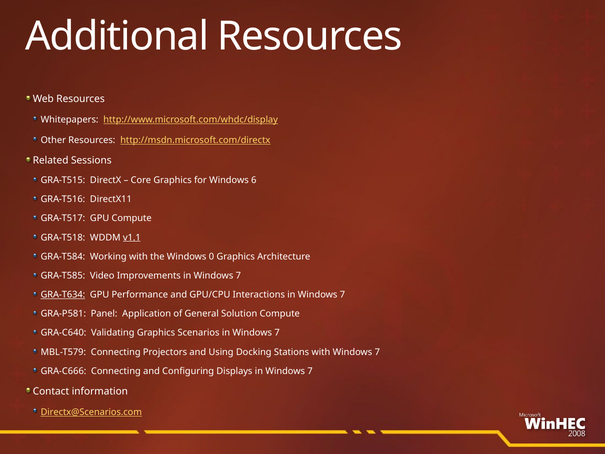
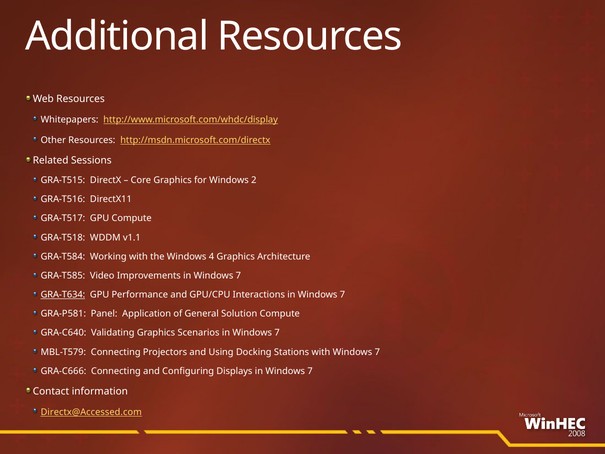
6: 6 -> 2 (254, 180)
v1.1 underline: present -> none (132, 237)
0: 0 -> 4 (211, 256)
Directx@Scenarios.com: Directx@Scenarios.com -> Directx@Accessed.com (91, 412)
